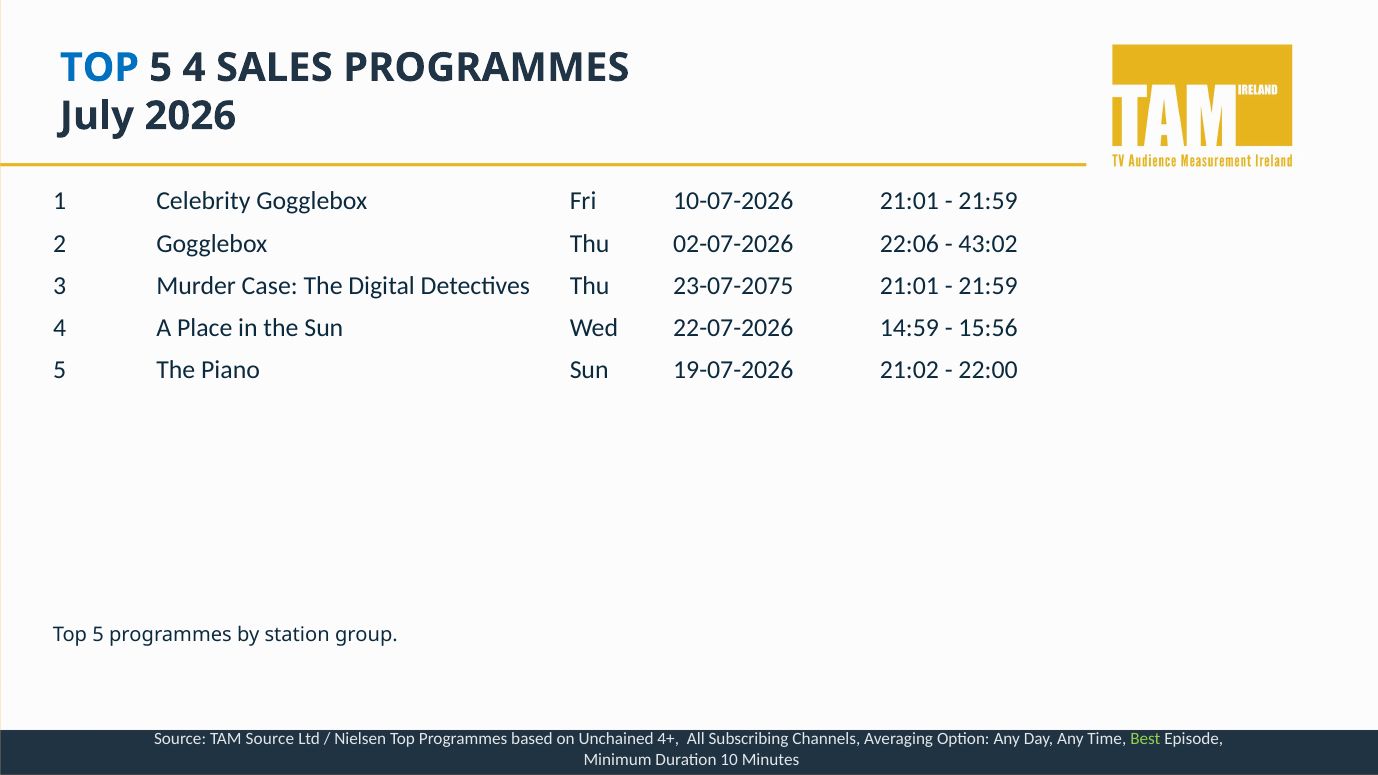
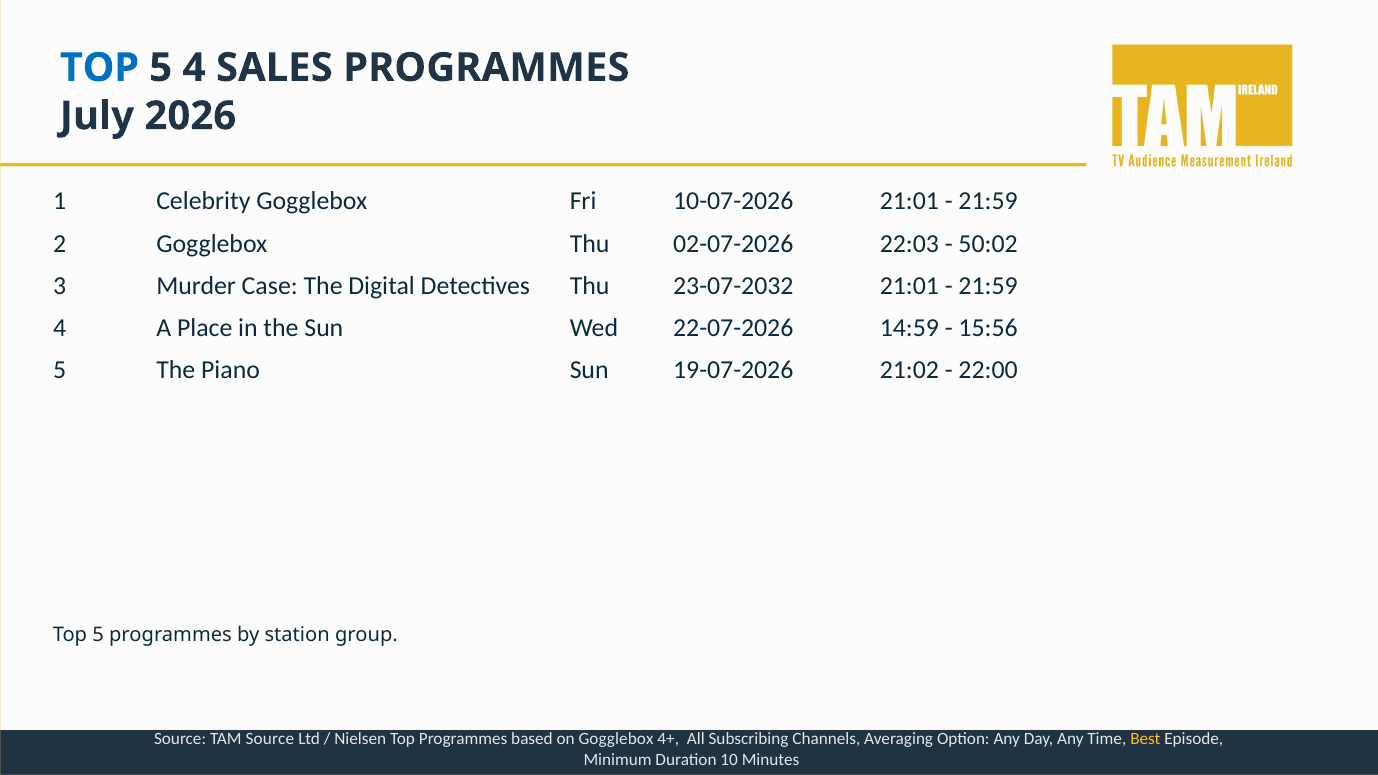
22:06: 22:06 -> 22:03 (909, 244)
43:02: 43:02 -> 50:02 (988, 244)
23-07-2075: 23-07-2075 -> 23-07-2032 (733, 286)
on Unchained: Unchained -> Gogglebox (616, 739)
Best colour: light green -> yellow (1145, 739)
